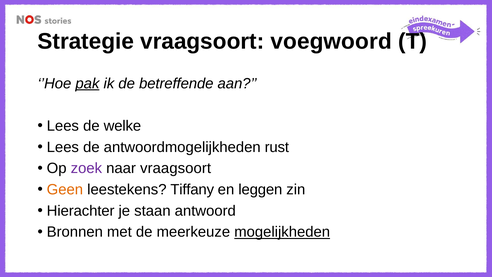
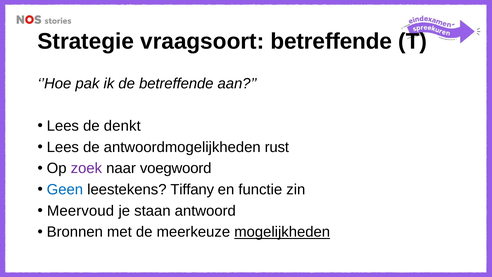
vraagsoort voegwoord: voegwoord -> betreffende (331, 41)
pak underline: present -> none (87, 83)
welke: welke -> denkt (122, 126)
naar vraagsoort: vraagsoort -> voegwoord (176, 168)
Geen colour: orange -> blue (65, 189)
leggen: leggen -> functie (260, 189)
Hierachter: Hierachter -> Meervoud (81, 211)
